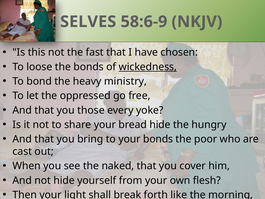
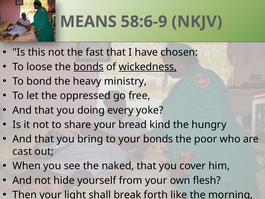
SELVES: SELVES -> MEANS (88, 22)
bonds underline: none -> present (89, 67)
those: those -> doing (91, 110)
bread hide: hide -> kind (160, 125)
